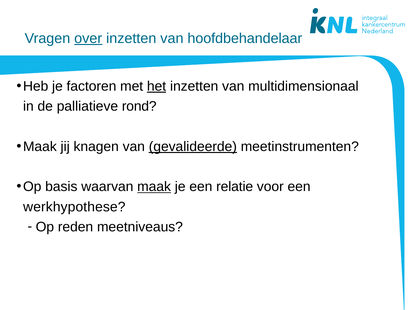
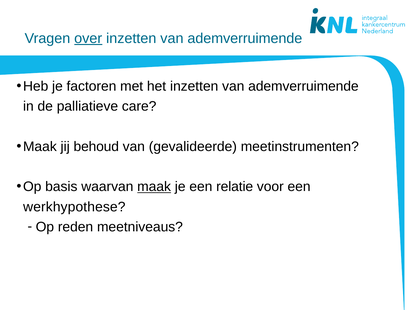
hoofdbehandelaar: hoofdbehandelaar -> ademverruimende (245, 38)
het underline: present -> none (157, 86)
multidimensionaal: multidimensionaal -> ademverruimende (303, 86)
rond: rond -> care (139, 107)
knagen: knagen -> behoud (96, 147)
gevalideerde underline: present -> none (193, 147)
